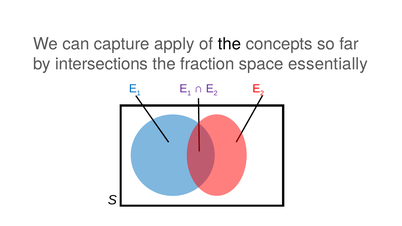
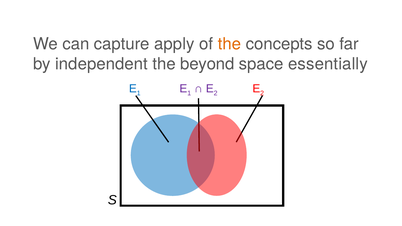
the colour: black -> orange (229, 44)
intersections: intersections -> independent (102, 64)
fraction: fraction -> beyond (207, 64)
